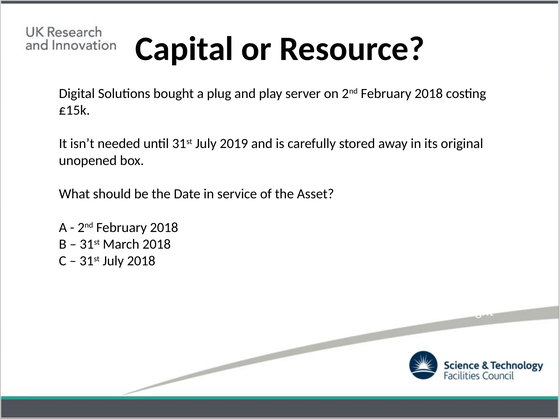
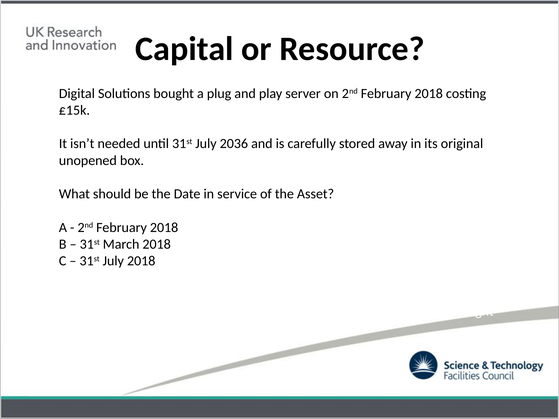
2019: 2019 -> 2036 (234, 144)
